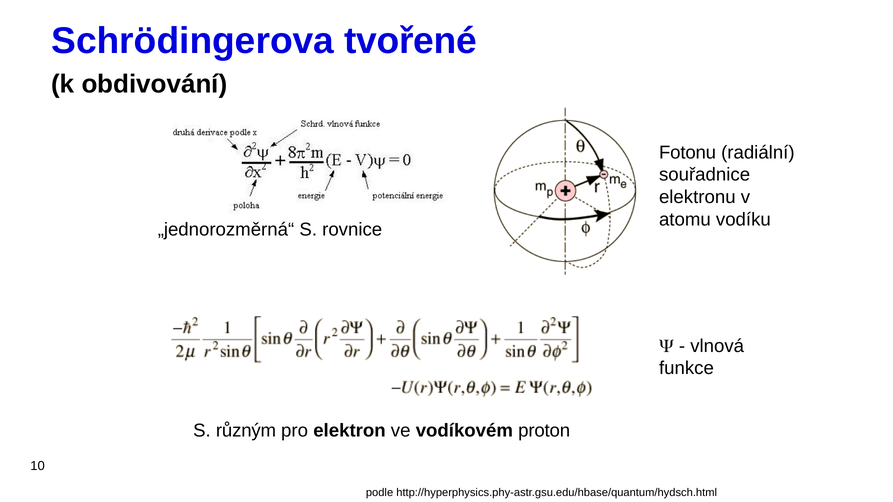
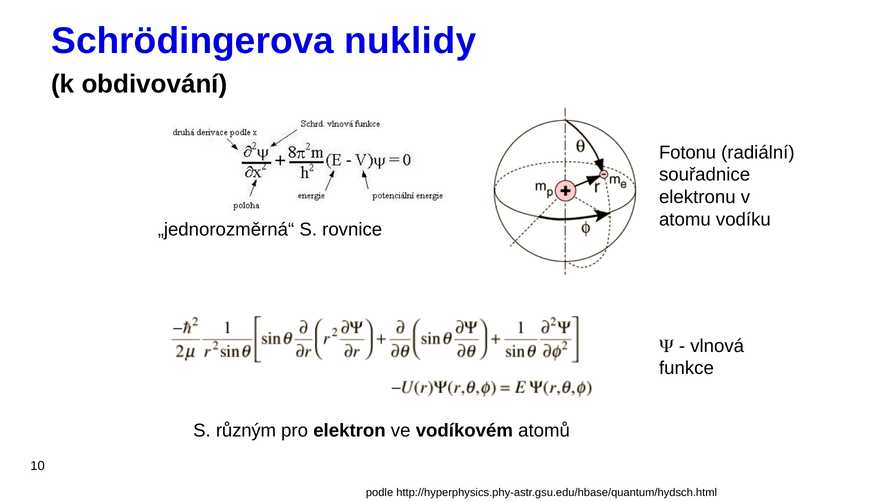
tvořené: tvořené -> nuklidy (410, 41)
proton: proton -> atomů (544, 431)
